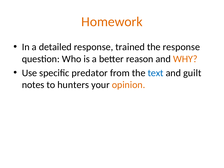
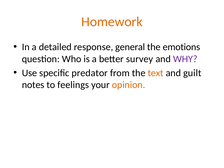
trained: trained -> general (130, 47)
the response: response -> emotions (181, 47)
reason: reason -> survey (140, 59)
WHY colour: orange -> purple (185, 59)
text colour: blue -> orange (156, 73)
hunters: hunters -> feelings (73, 85)
